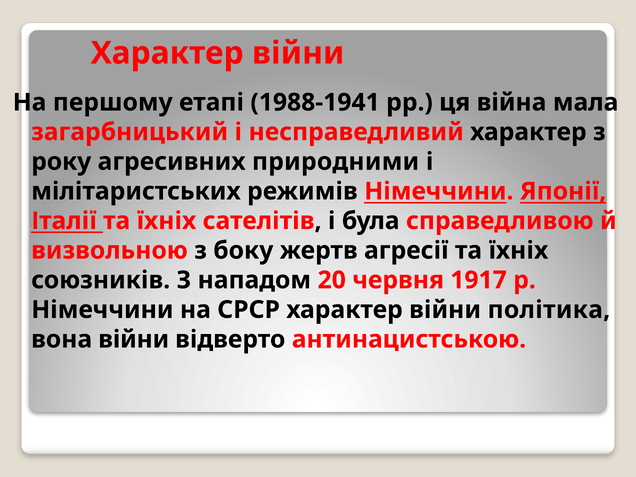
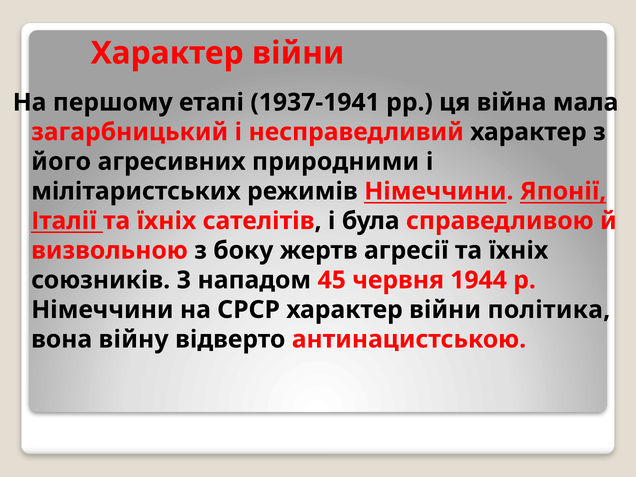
1988-1941: 1988-1941 -> 1937-1941 (315, 102)
року: року -> його (61, 162)
20: 20 -> 45 (332, 280)
1917: 1917 -> 1944 (479, 280)
вона війни: війни -> війну (134, 339)
